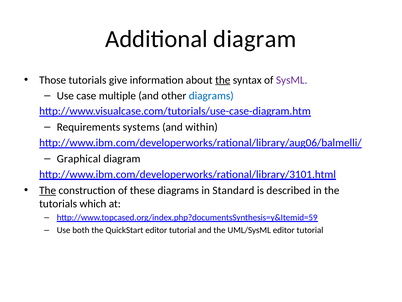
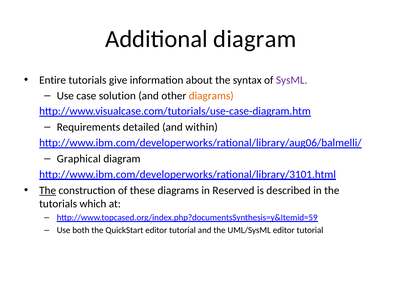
Those: Those -> Entire (53, 80)
the underline: present -> none (223, 80)
multiple: multiple -> solution (117, 95)
diagrams colour: blue -> orange (211, 95)
systems: systems -> detailed (141, 127)
Standard: Standard -> Reserved (233, 190)
